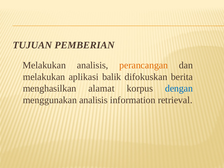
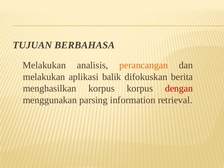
PEMBERIAN: PEMBERIAN -> BERBAHASA (85, 45)
menghasilkan alamat: alamat -> korpus (102, 88)
dengan colour: blue -> red (179, 88)
menggunakan analisis: analisis -> parsing (93, 100)
